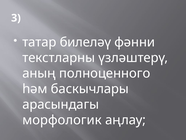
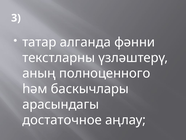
билеләү: билеләү -> алганда (85, 42)
морфологик: морфологик -> достаточное (62, 120)
